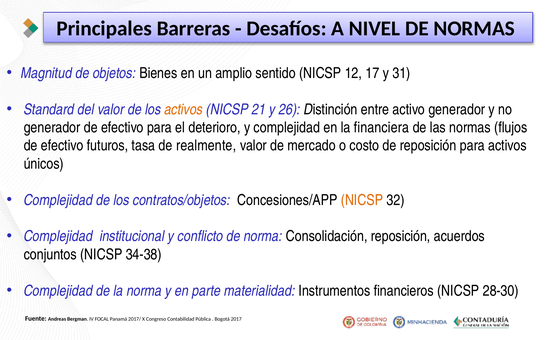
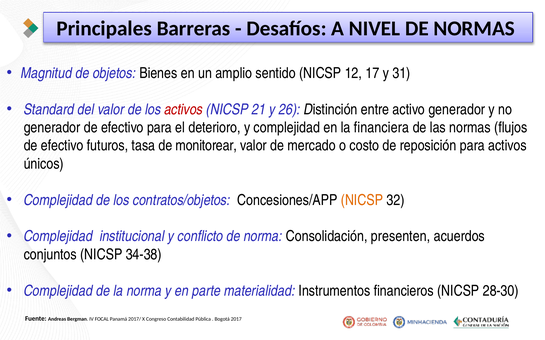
activos colour: orange -> red (184, 110)
realmente: realmente -> monitorear (206, 146)
Consolidación reposición: reposición -> presenten (401, 237)
